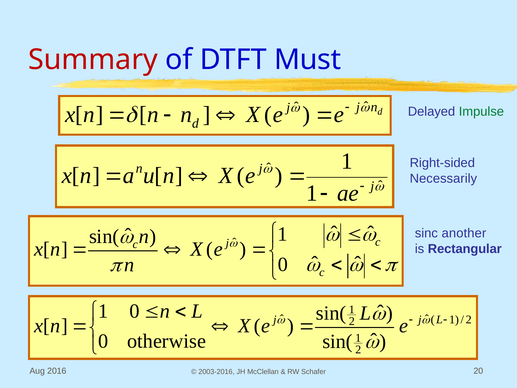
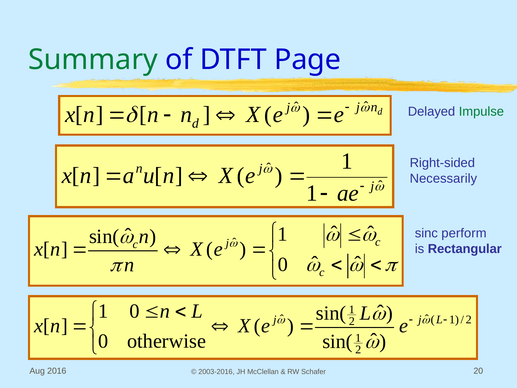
Summary colour: red -> green (93, 60)
Must: Must -> Page (308, 60)
another: another -> perform (464, 233)
